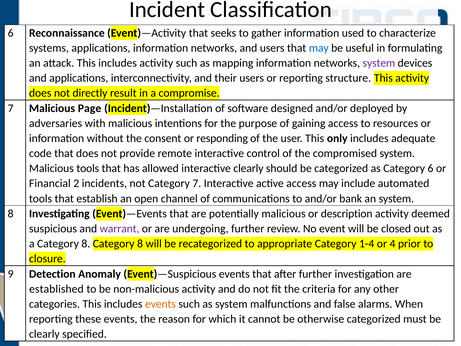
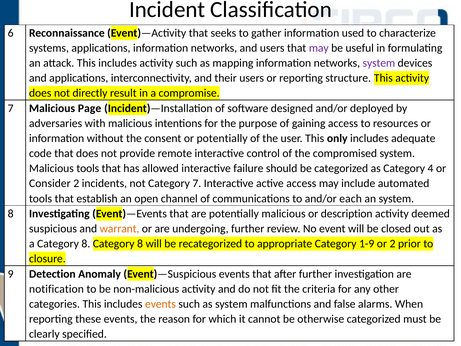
may colour: blue -> purple (319, 48)
or responding: responding -> potentially (222, 138)
interactive clearly: clearly -> failure (248, 168)
Category 6: 6 -> 4 (430, 168)
Financial: Financial -> Consider (50, 183)
bank: bank -> each (351, 198)
warrant colour: purple -> orange (120, 229)
1-4: 1-4 -> 1-9 (367, 244)
or 4: 4 -> 2 (393, 244)
established: established -> notification (56, 289)
